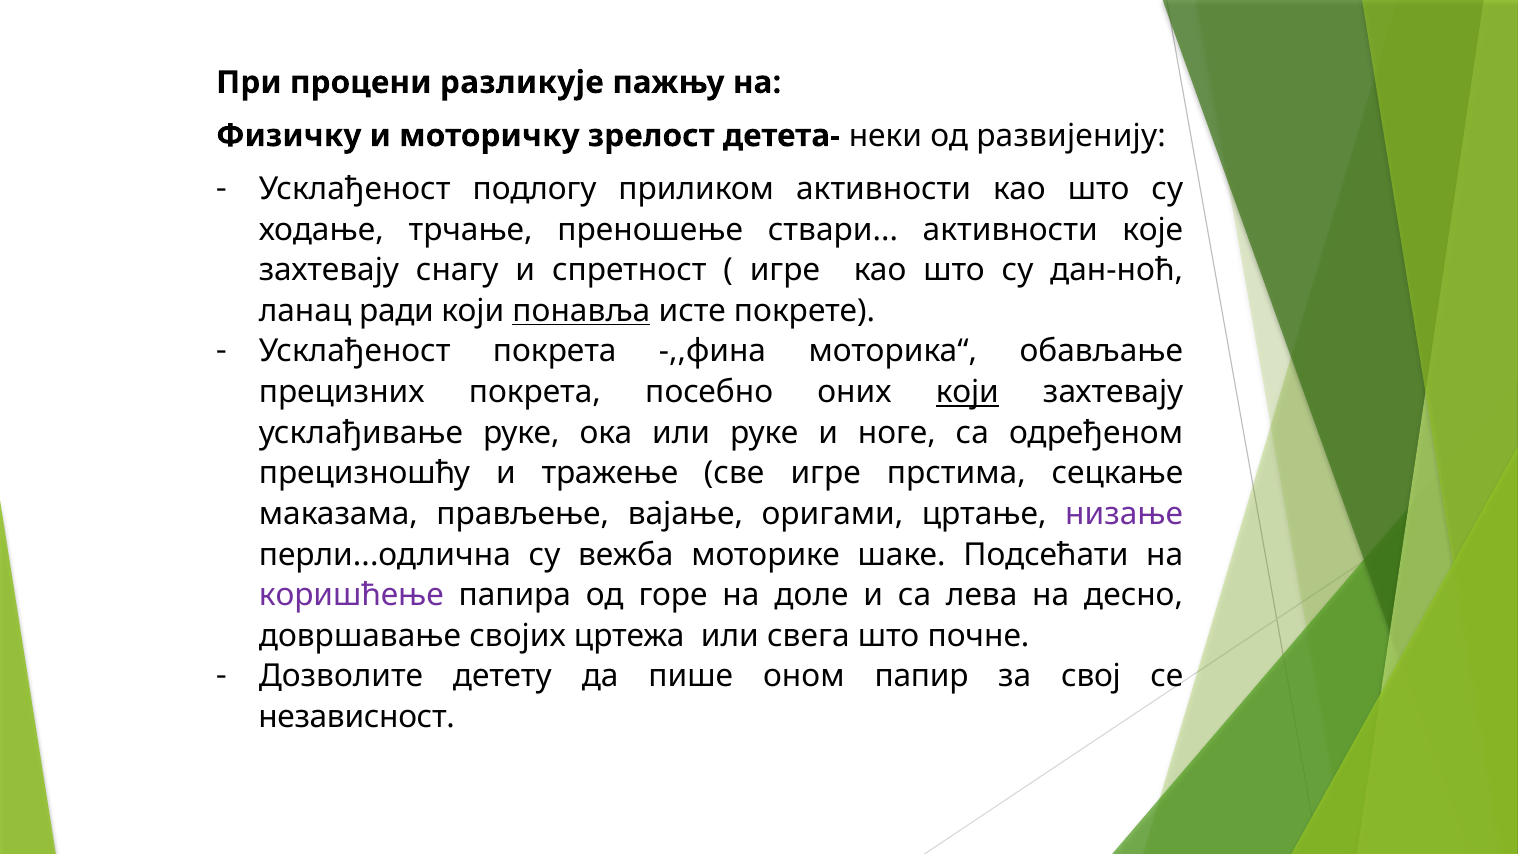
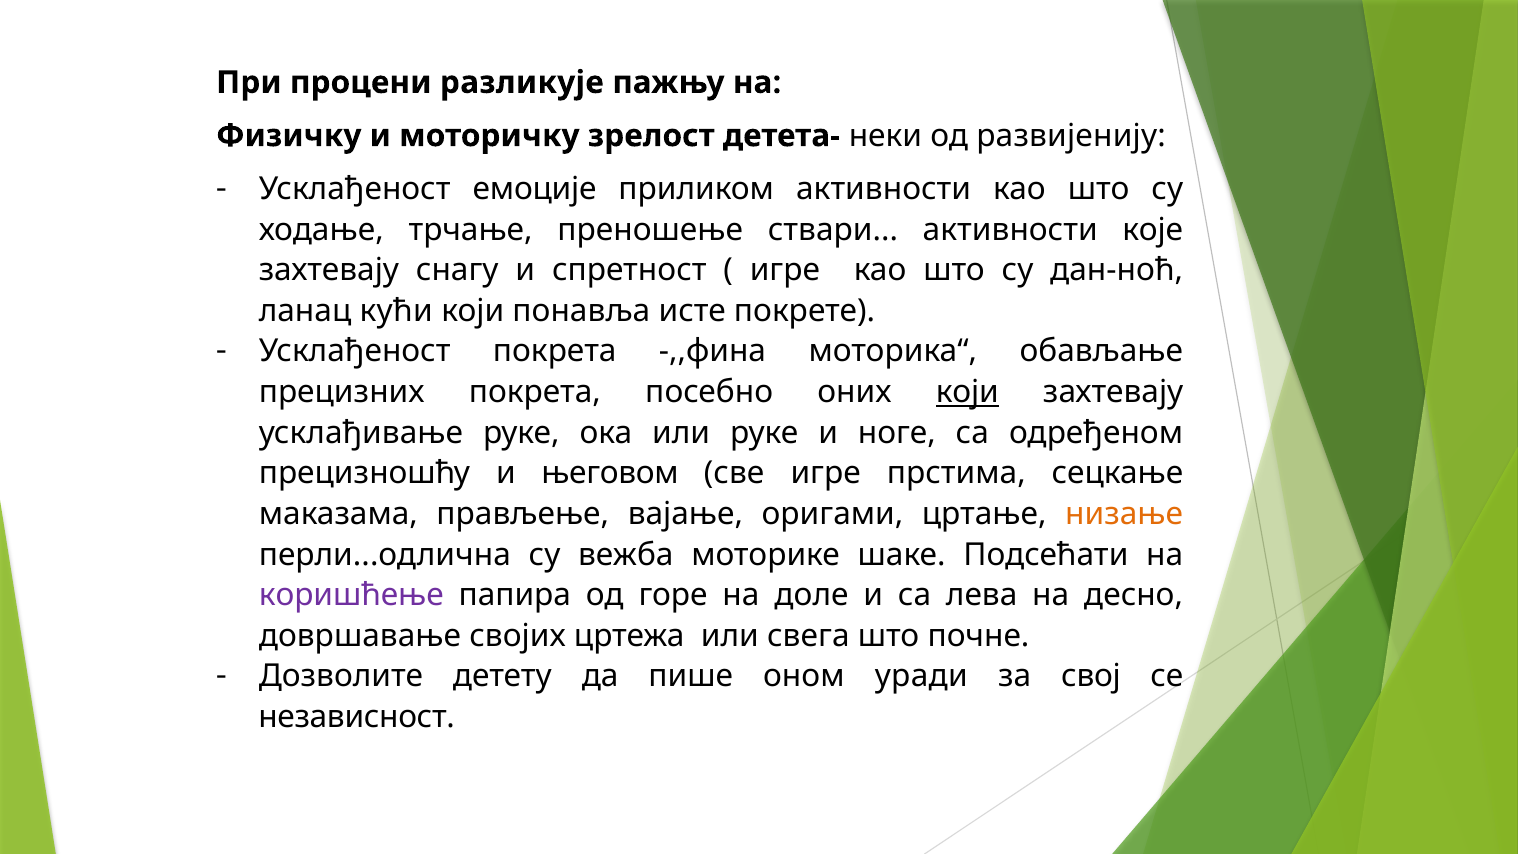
подлогу: подлогу -> емоције (535, 189)
ради: ради -> кући (396, 311)
понавља underline: present -> none (581, 311)
тражење: тражење -> његовом (610, 473)
низање colour: purple -> orange (1124, 514)
папир: папир -> уради (921, 676)
